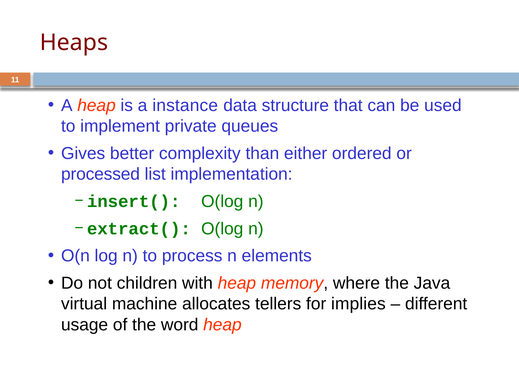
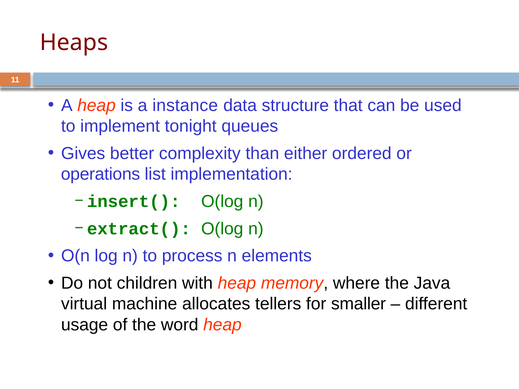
private: private -> tonight (191, 126)
processed: processed -> operations (100, 174)
implies: implies -> smaller (359, 304)
